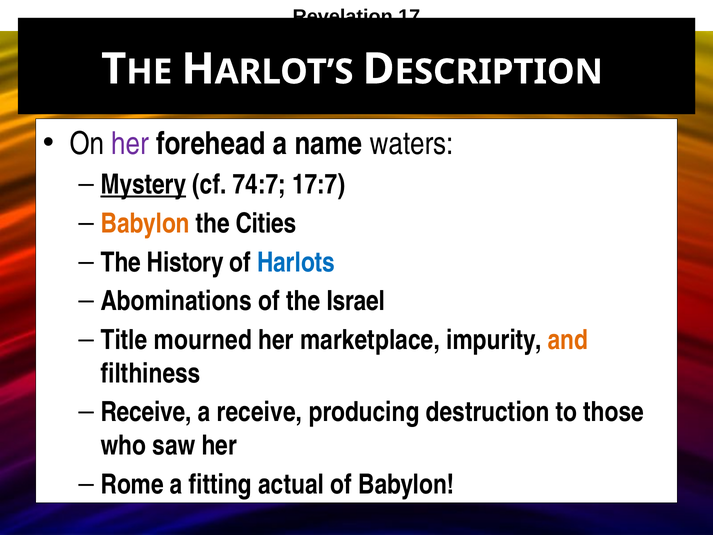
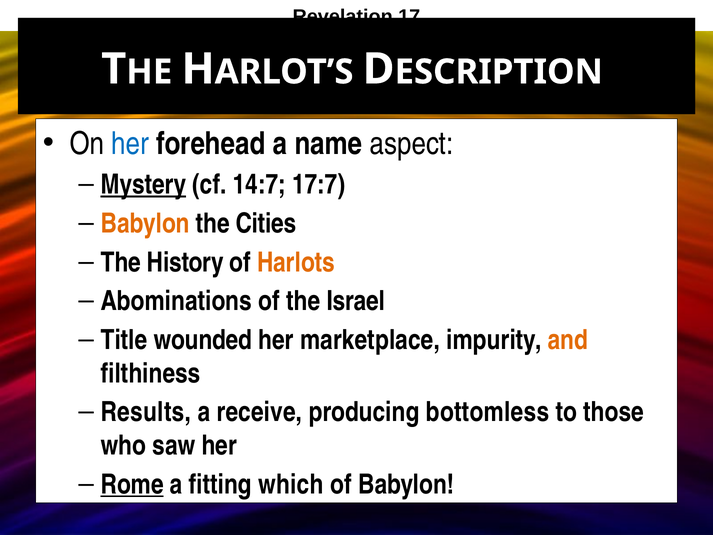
her colour: purple -> blue (130, 144)
waters: waters -> aspect (412, 144)
74:7: 74:7 -> 14:7 (259, 185)
Harlots colour: blue -> orange (296, 262)
mourned: mourned -> wounded (203, 340)
Receive: Receive -> Results (146, 412)
destruction: destruction -> bottomless (488, 412)
Rome underline: none -> present (132, 484)
actual: actual -> which (291, 484)
